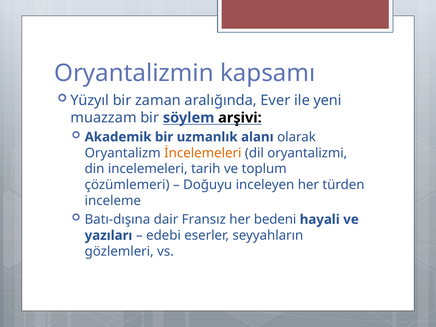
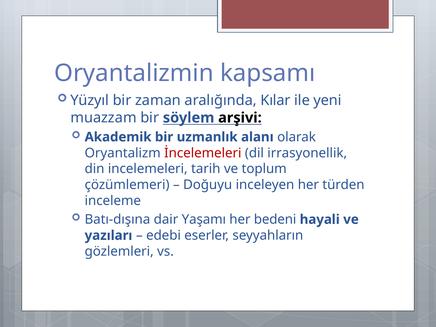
Ever: Ever -> Kılar (276, 100)
İncelemeleri colour: orange -> red (203, 153)
oryantalizmi: oryantalizmi -> irrasyonellik (307, 153)
Fransız: Fransız -> Yaşamı (204, 219)
